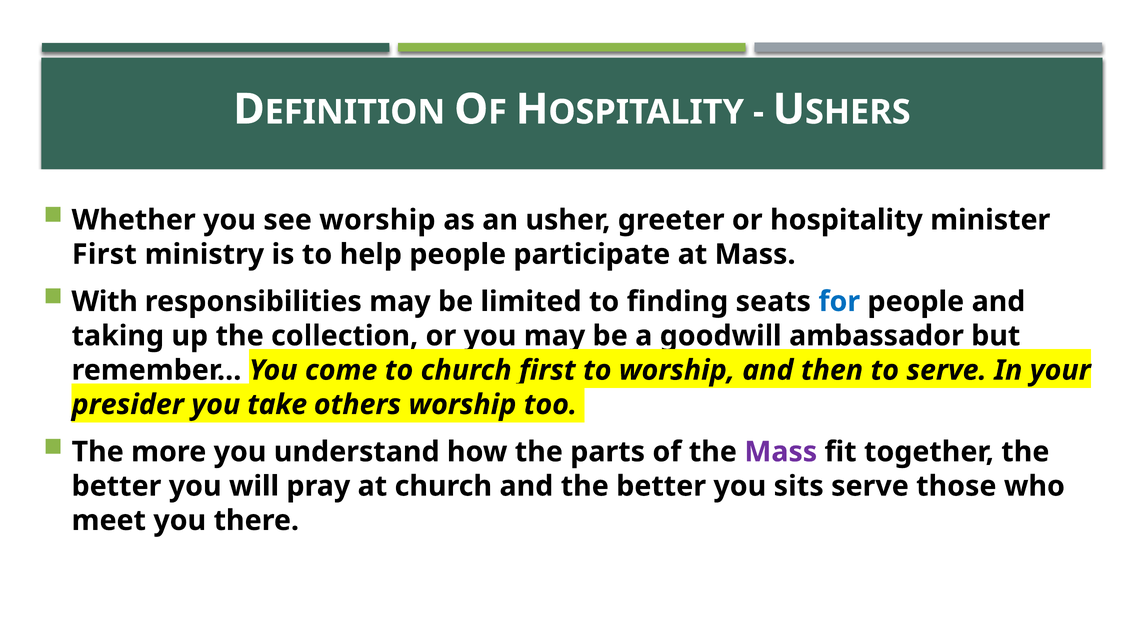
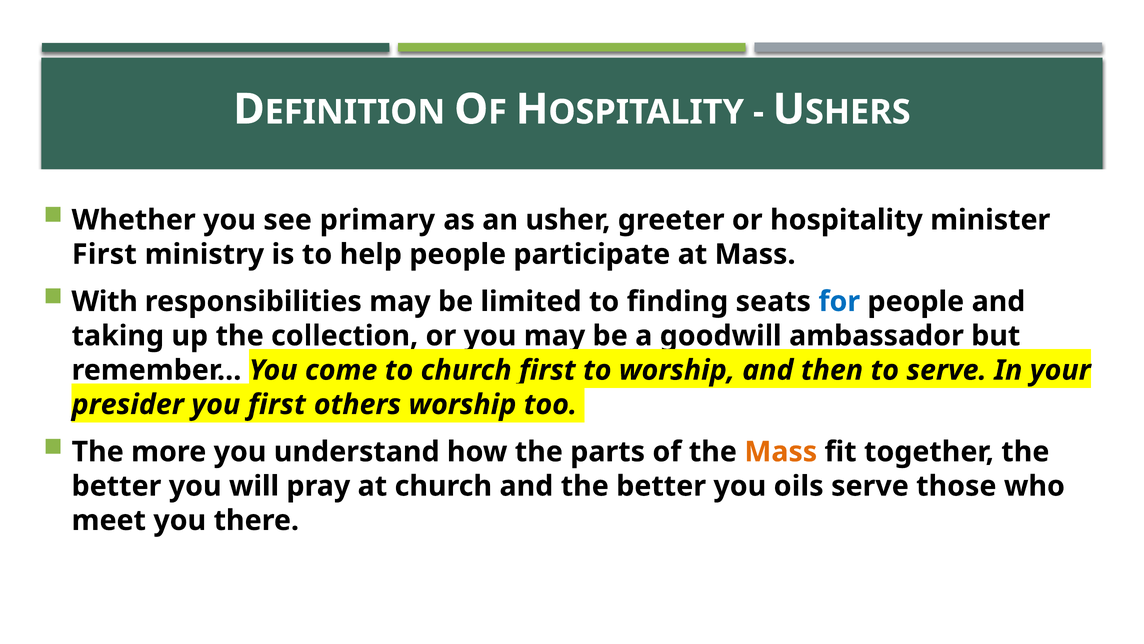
see worship: worship -> primary (377, 220)
you take: take -> first (277, 404)
Mass colour: purple -> orange (781, 451)
sits: sits -> oils (799, 486)
